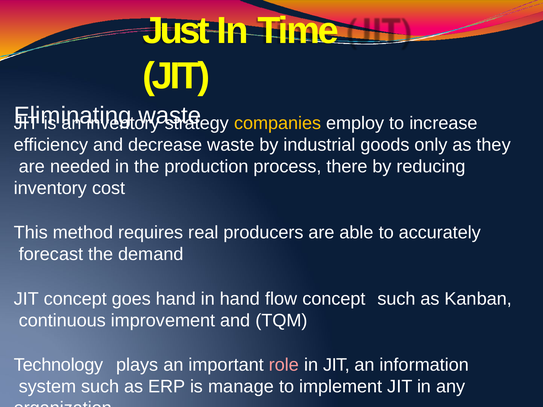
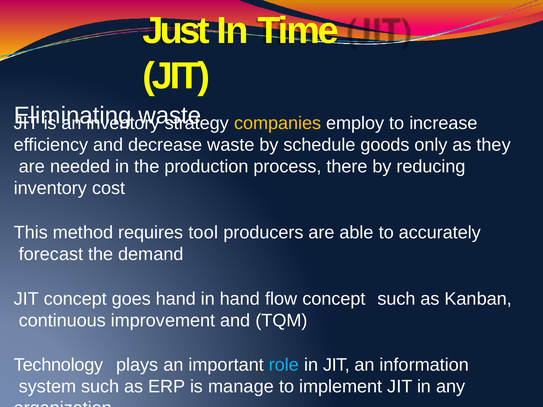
industrial: industrial -> schedule (319, 145)
real: real -> tool (203, 233)
role colour: pink -> light blue (284, 365)
